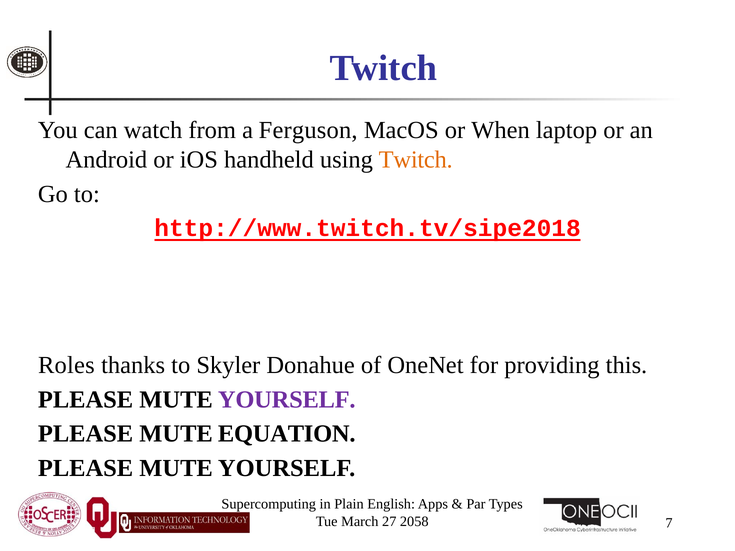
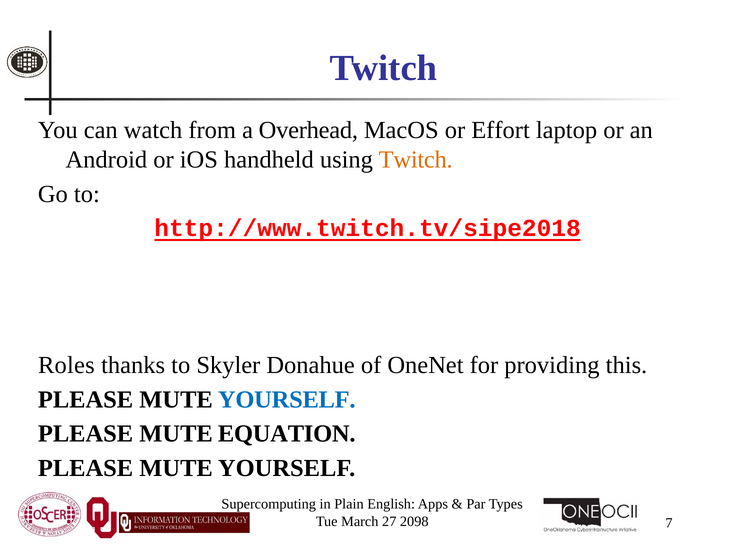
Ferguson: Ferguson -> Overhead (308, 130)
When: When -> Effort (501, 130)
YOURSELF colour: purple -> blue (287, 400)
2058: 2058 -> 2098 (414, 522)
